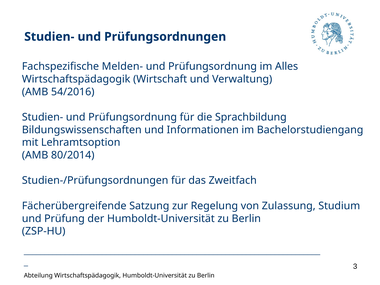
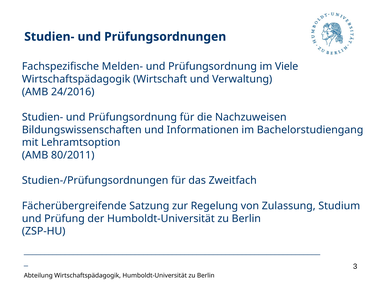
Alles: Alles -> Viele (287, 66)
54/2016: 54/2016 -> 24/2016 (73, 92)
Sprachbildung: Sprachbildung -> Nachzuweisen (251, 117)
80/2014: 80/2014 -> 80/2011 (73, 155)
